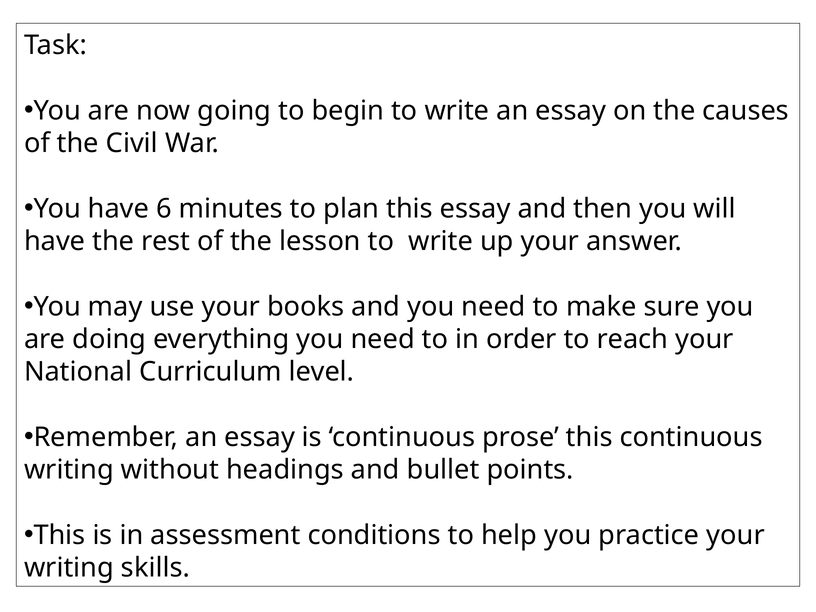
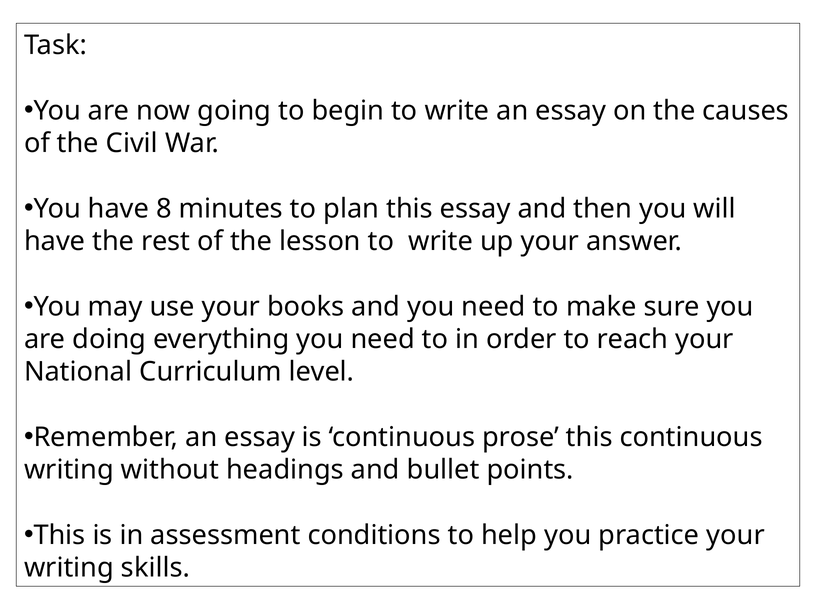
6: 6 -> 8 (164, 209)
